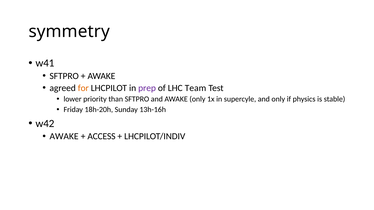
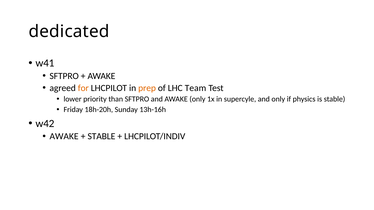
symmetry: symmetry -> dedicated (69, 31)
prep colour: purple -> orange (147, 88)
ACCESS: ACCESS -> STABLE (101, 137)
